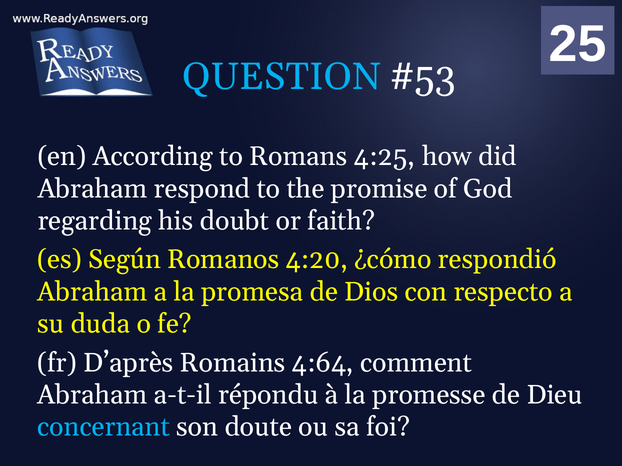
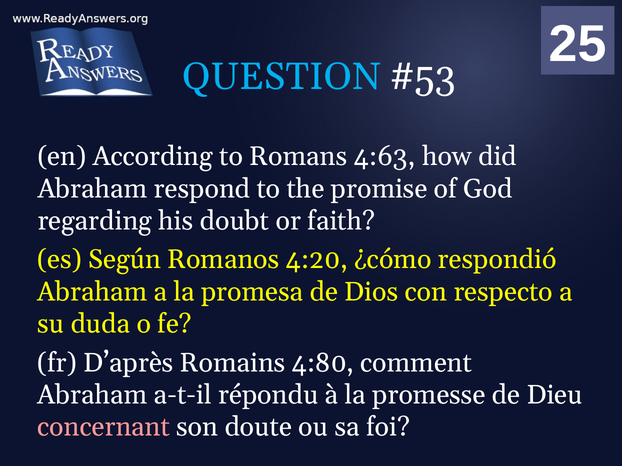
4:25: 4:25 -> 4:63 (384, 157)
4:64: 4:64 -> 4:80 (323, 363)
concernant colour: light blue -> pink (104, 427)
